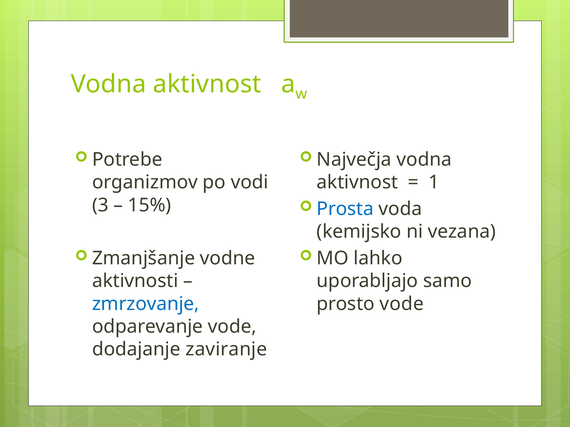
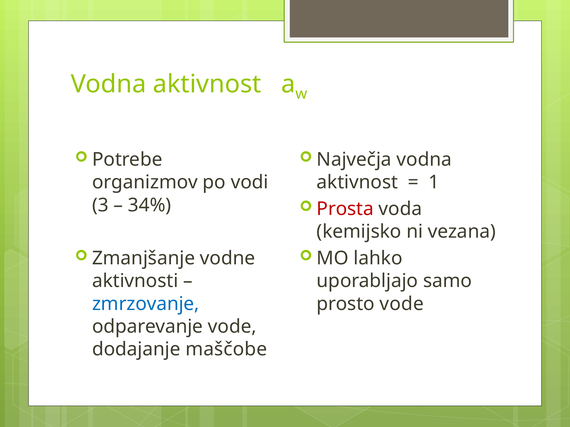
15%: 15% -> 34% (150, 205)
Prosta colour: blue -> red (345, 209)
zaviranje: zaviranje -> maščobe (226, 350)
